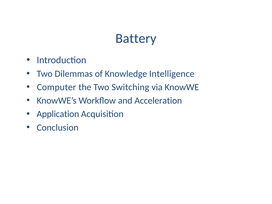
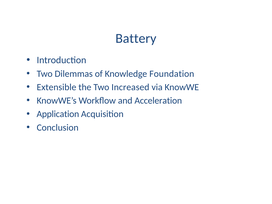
Intelligence: Intelligence -> Foundation (172, 74)
Computer: Computer -> Extensible (57, 87)
Switching: Switching -> Increased (130, 87)
